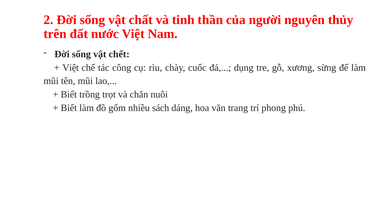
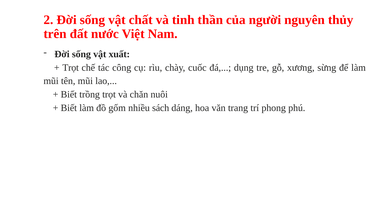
chết: chết -> xuất (119, 54)
Việt: Việt -> Trọt (71, 67)
